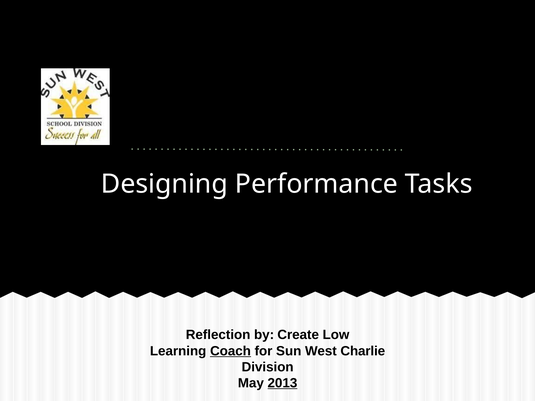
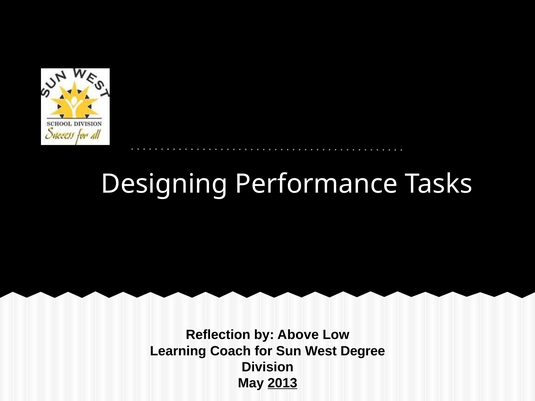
Create: Create -> Above (298, 335)
Coach underline: present -> none (230, 351)
Charlie: Charlie -> Degree (363, 351)
